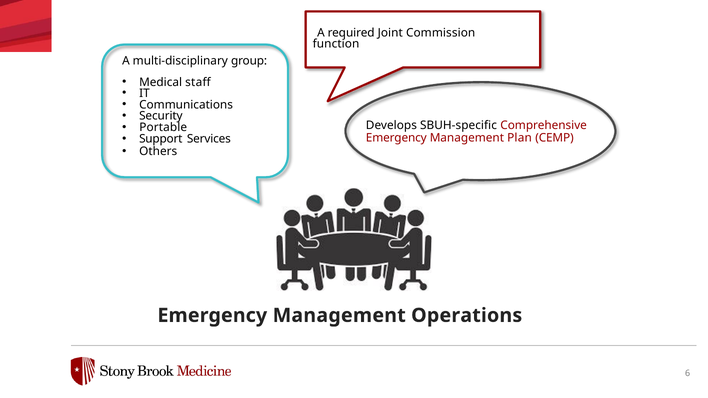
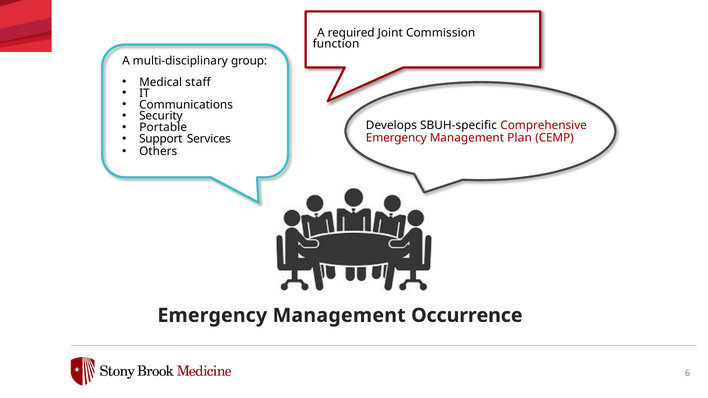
Operations: Operations -> Occurrence (467, 316)
